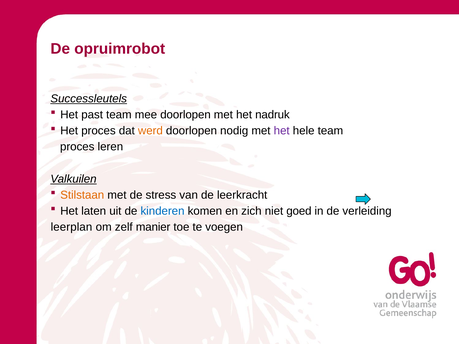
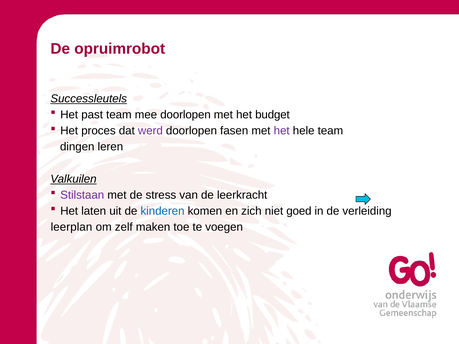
nadruk: nadruk -> budget (272, 115)
werd colour: orange -> purple (150, 131)
nodig: nodig -> fasen (234, 131)
proces: proces -> dingen (77, 147)
Stilstaan colour: orange -> purple (82, 195)
manier: manier -> maken (153, 227)
